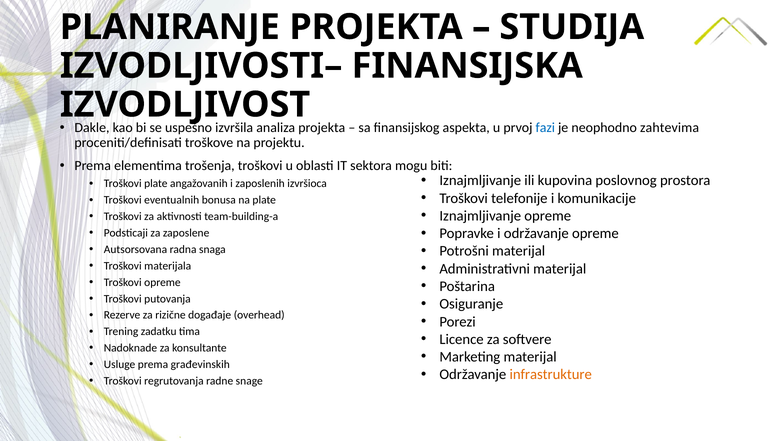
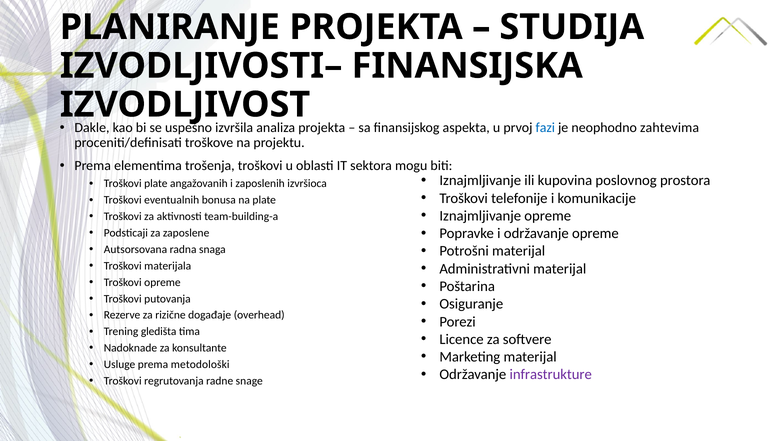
zadatku: zadatku -> gledišta (159, 332)
građevinskih: građevinskih -> metodološki (200, 364)
infrastrukture colour: orange -> purple (551, 375)
